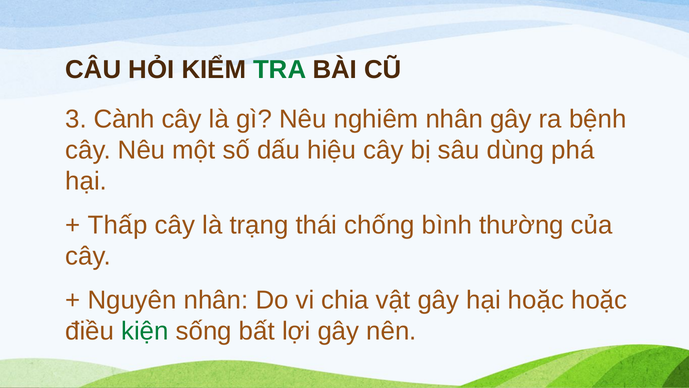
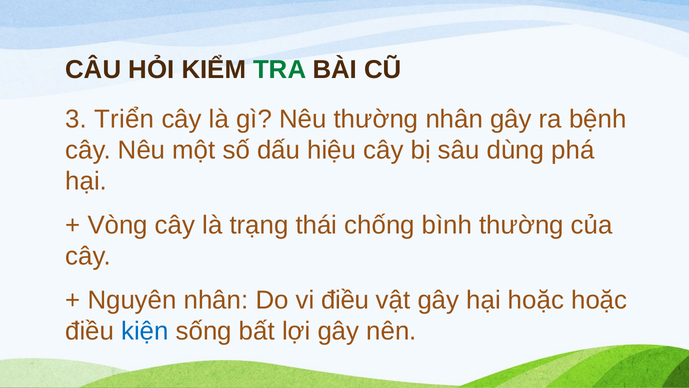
Cành: Cành -> Triển (124, 119)
Nêu nghiêm: nghiêm -> thường (376, 119)
Thấp: Thấp -> Vòng (118, 225)
vi chia: chia -> điều (345, 300)
kiện colour: green -> blue (145, 331)
